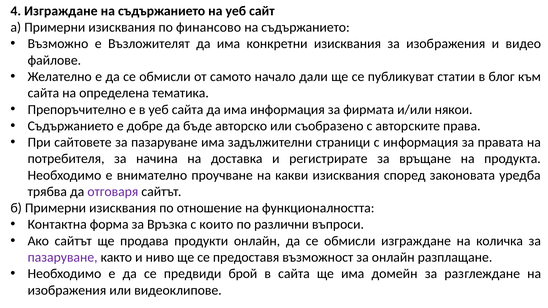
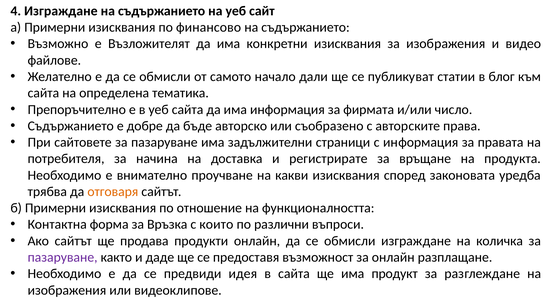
някои: някои -> число (454, 110)
отговаря colour: purple -> orange (113, 192)
ниво: ниво -> даде (160, 258)
брой: брой -> идея (243, 274)
домейн: домейн -> продукт (395, 274)
